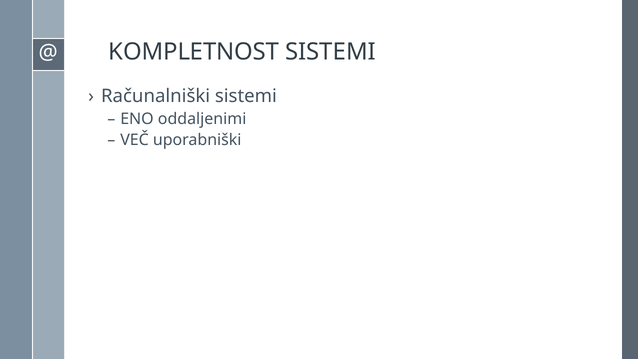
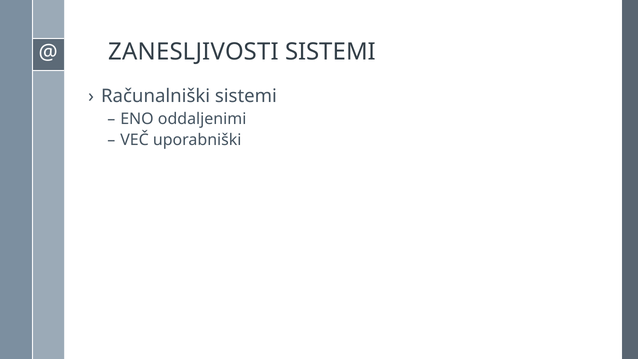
KOMPLETNOST: KOMPLETNOST -> ZANESLJIVOSTI (194, 52)
